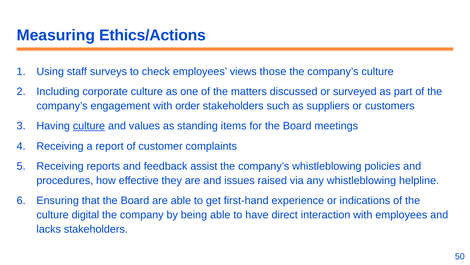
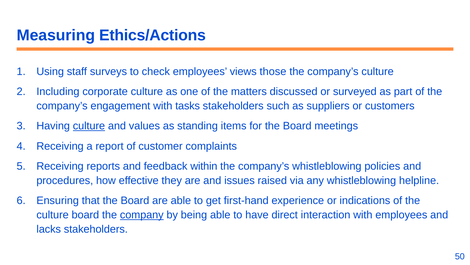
order: order -> tasks (188, 106)
assist: assist -> within (204, 166)
culture digital: digital -> board (85, 214)
company underline: none -> present (142, 214)
